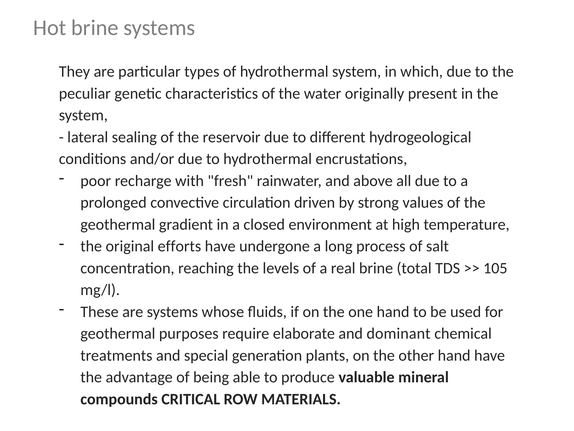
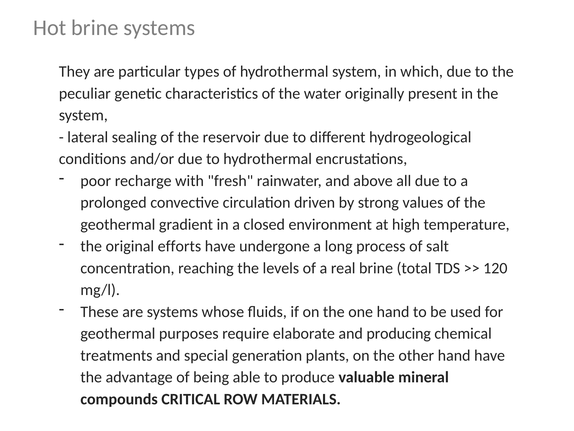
105: 105 -> 120 (495, 268)
dominant: dominant -> producing (399, 333)
